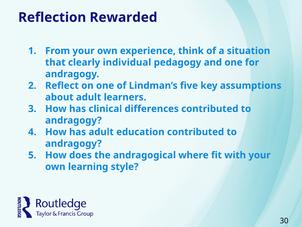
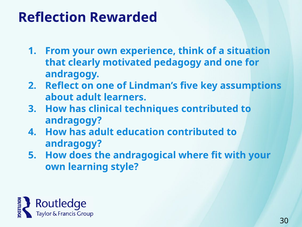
individual: individual -> motivated (127, 62)
differences: differences -> techniques (152, 109)
